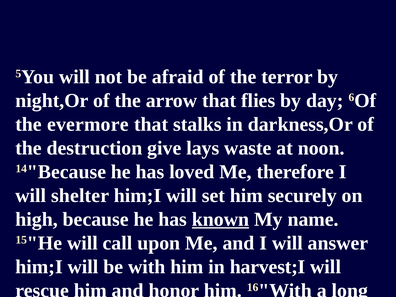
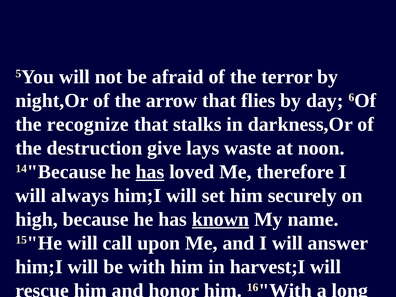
evermore: evermore -> recognize (88, 124)
has underline: none -> present (150, 172)
shelter: shelter -> always (80, 196)
